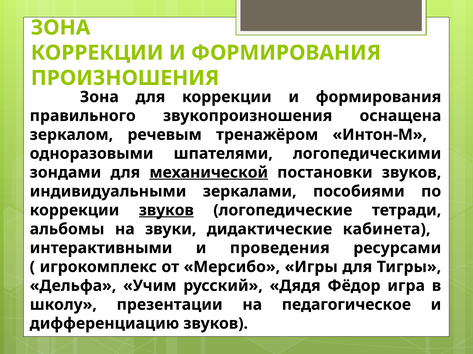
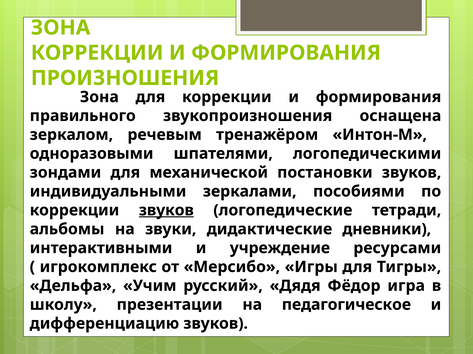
механической underline: present -> none (209, 173)
кабинета: кабинета -> дневники (387, 230)
проведения: проведения -> учреждение (280, 248)
